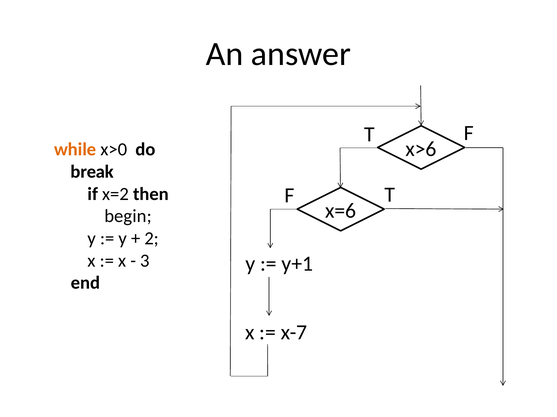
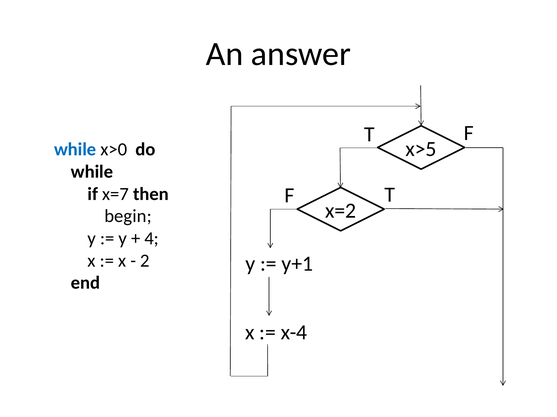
x>6: x>6 -> x>5 (421, 149)
while colour: orange -> blue (75, 150)
break: break -> while (92, 172)
x=2: x=2 -> x=7 (116, 194)
x=6: x=6 -> x=2 (341, 211)
2: 2 -> 4 (152, 239)
3: 3 -> 2 (145, 261)
x-7: x-7 -> x-4 (294, 333)
